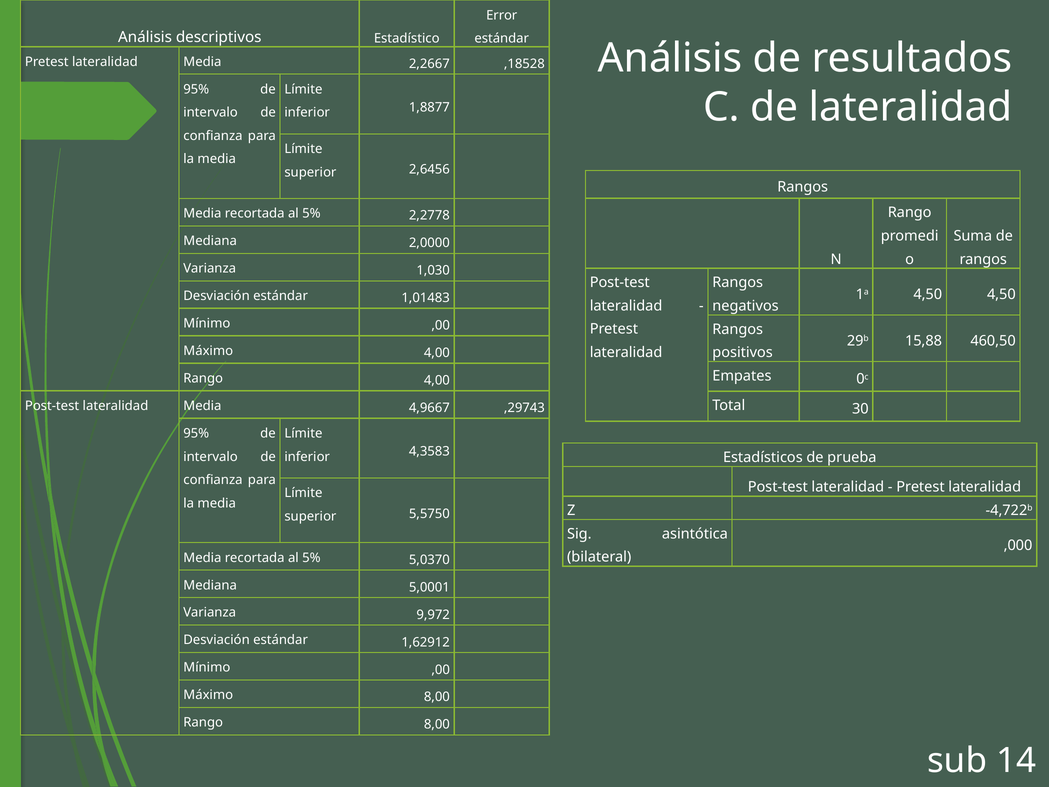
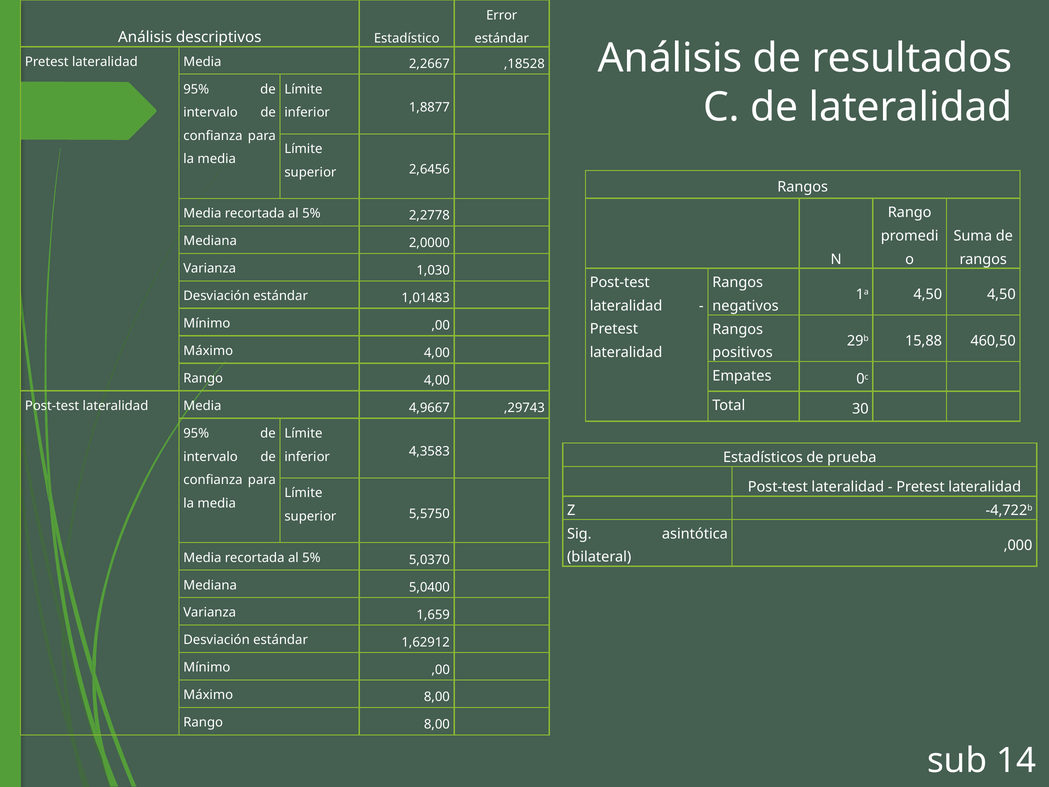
5,0001: 5,0001 -> 5,0400 (429, 587)
9,972: 9,972 -> 1,659 (433, 615)
